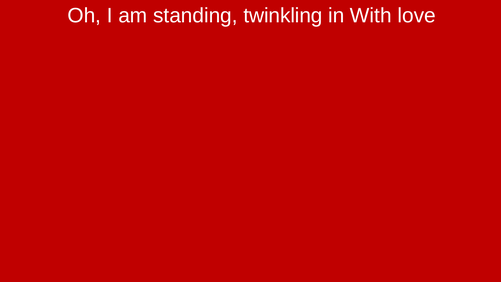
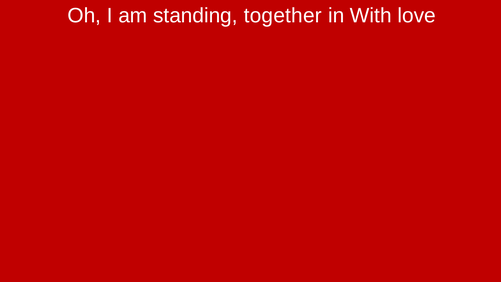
twinkling: twinkling -> together (283, 16)
